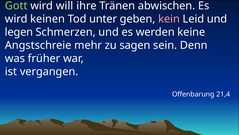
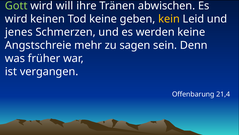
Tod unter: unter -> keine (103, 19)
kein colour: pink -> yellow (169, 19)
legen: legen -> jenes (19, 32)
